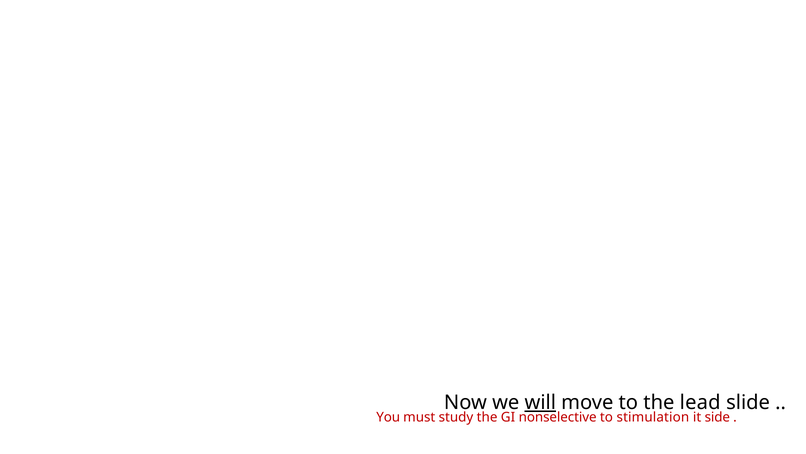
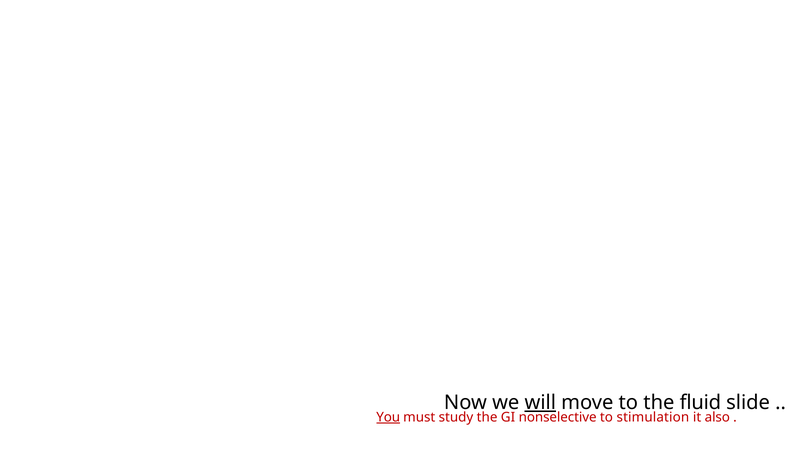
lead: lead -> fluid (700, 402)
You underline: none -> present (388, 417)
side: side -> also (717, 417)
